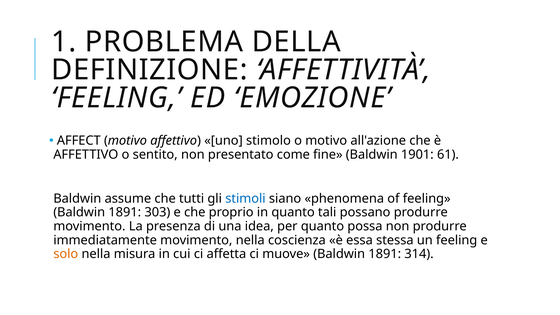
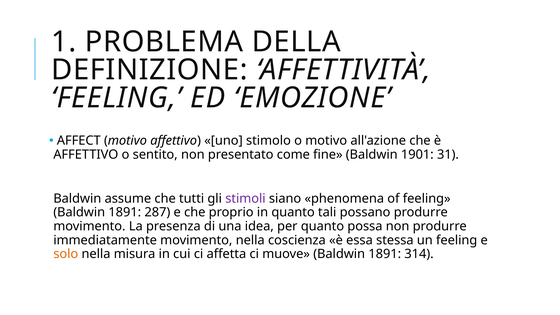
61: 61 -> 31 (448, 155)
stimoli colour: blue -> purple (245, 199)
303: 303 -> 287 (157, 212)
